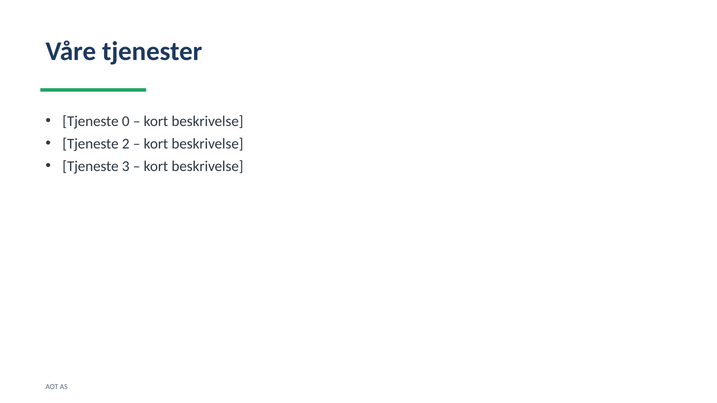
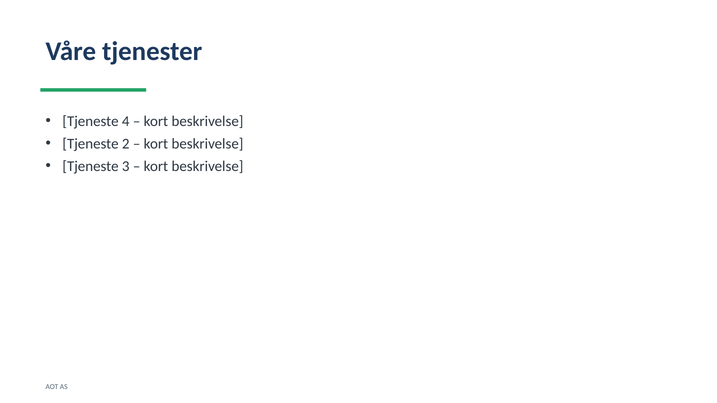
0: 0 -> 4 (126, 121)
